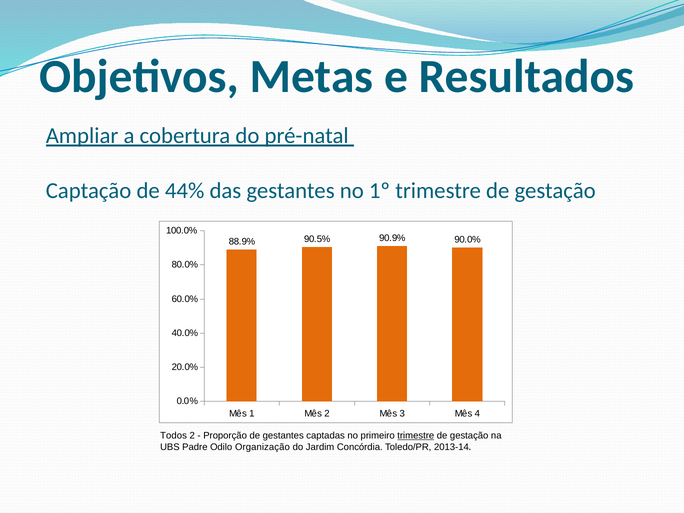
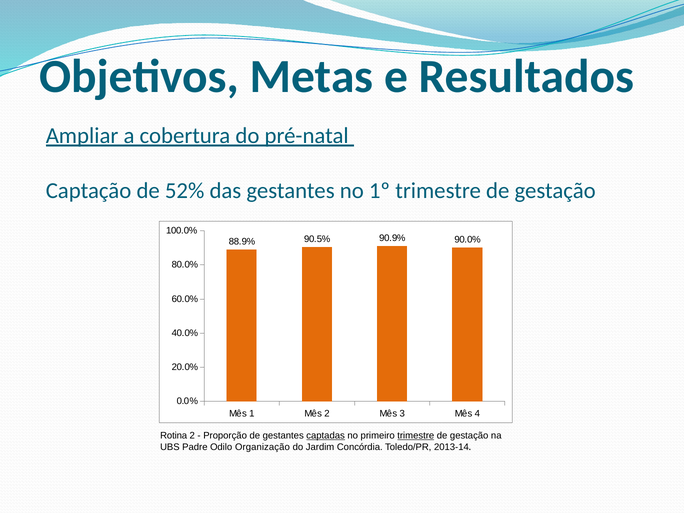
44%: 44% -> 52% (185, 191)
Todos: Todos -> Rotina (174, 436)
captadas underline: none -> present (326, 436)
